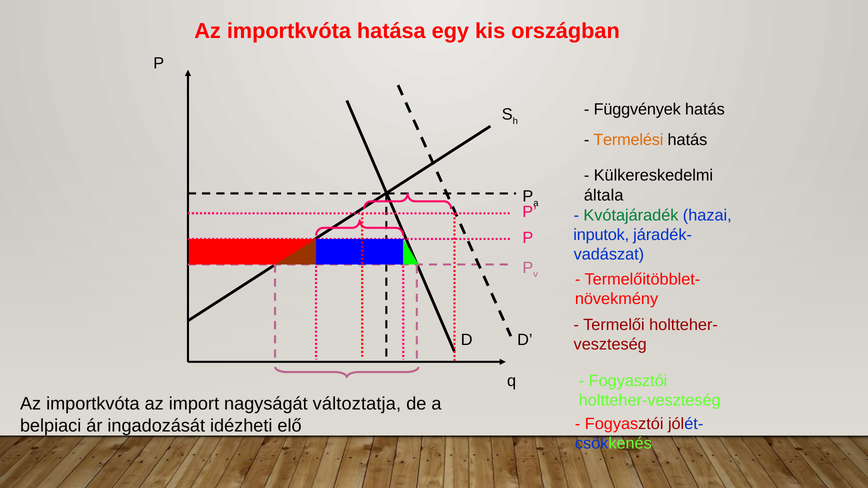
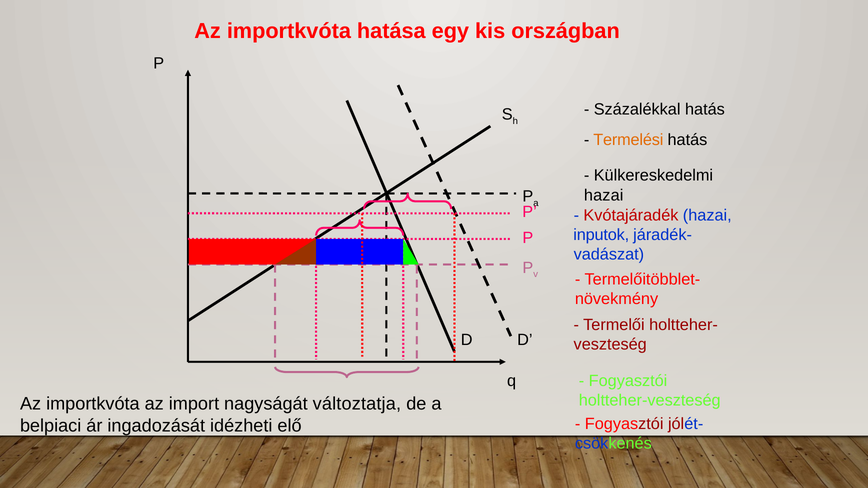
Függvények: Függvények -> Százalékkal (637, 110)
általa: általa -> hazai (604, 195)
Kvótajáradék colour: green -> red (631, 215)
